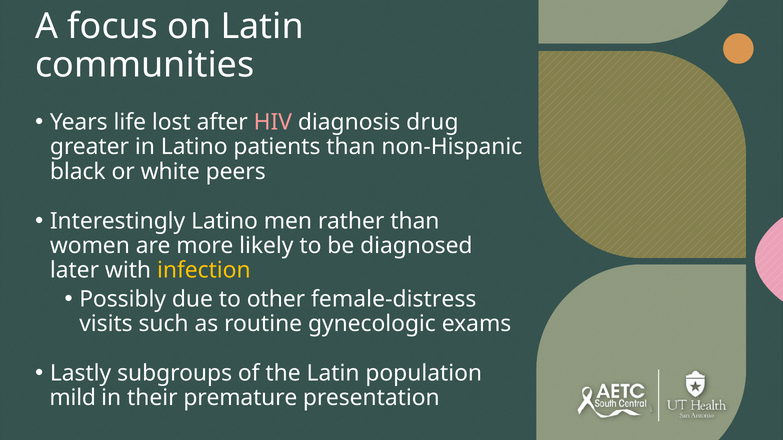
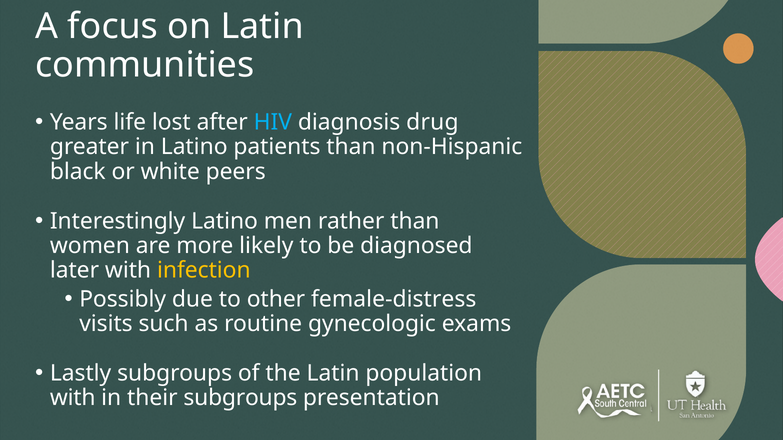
HIV colour: pink -> light blue (273, 122)
mild: mild -> with (73, 398)
their premature: premature -> subgroups (240, 398)
